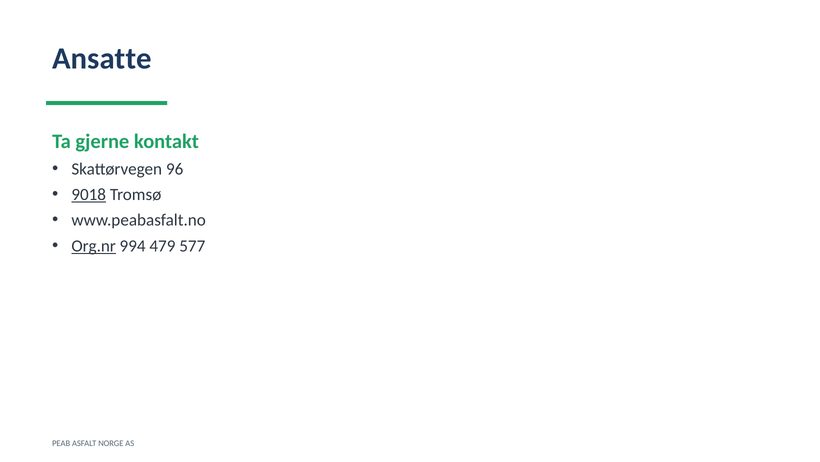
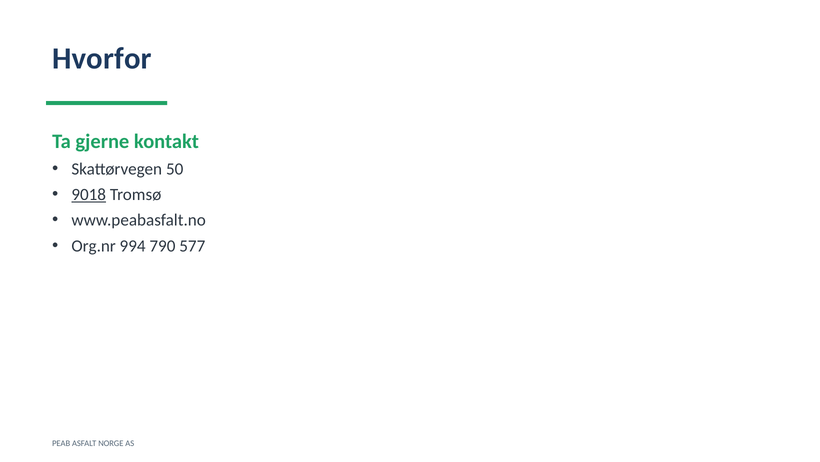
Ansatte: Ansatte -> Hvorfor (102, 59)
96: 96 -> 50 (175, 169)
Org.nr underline: present -> none (94, 246)
479: 479 -> 790 (162, 246)
